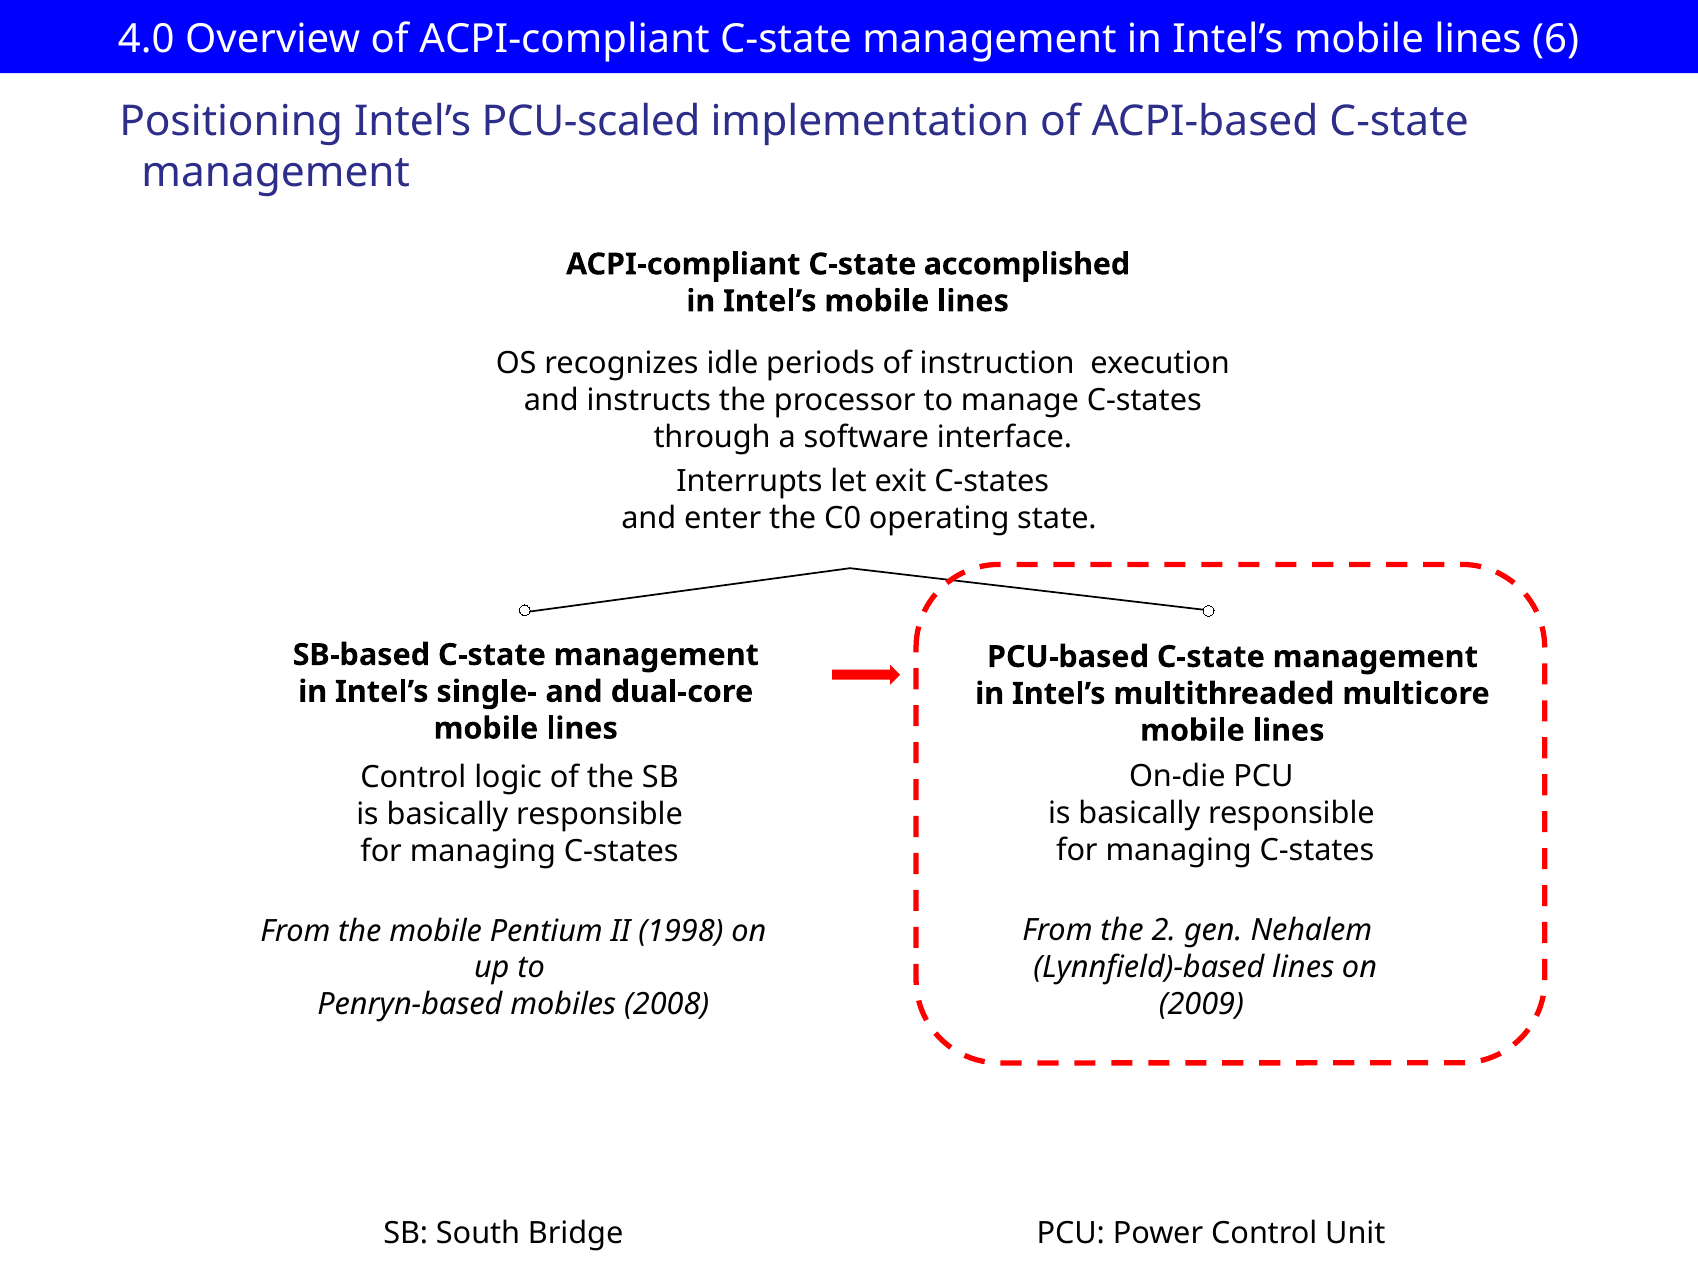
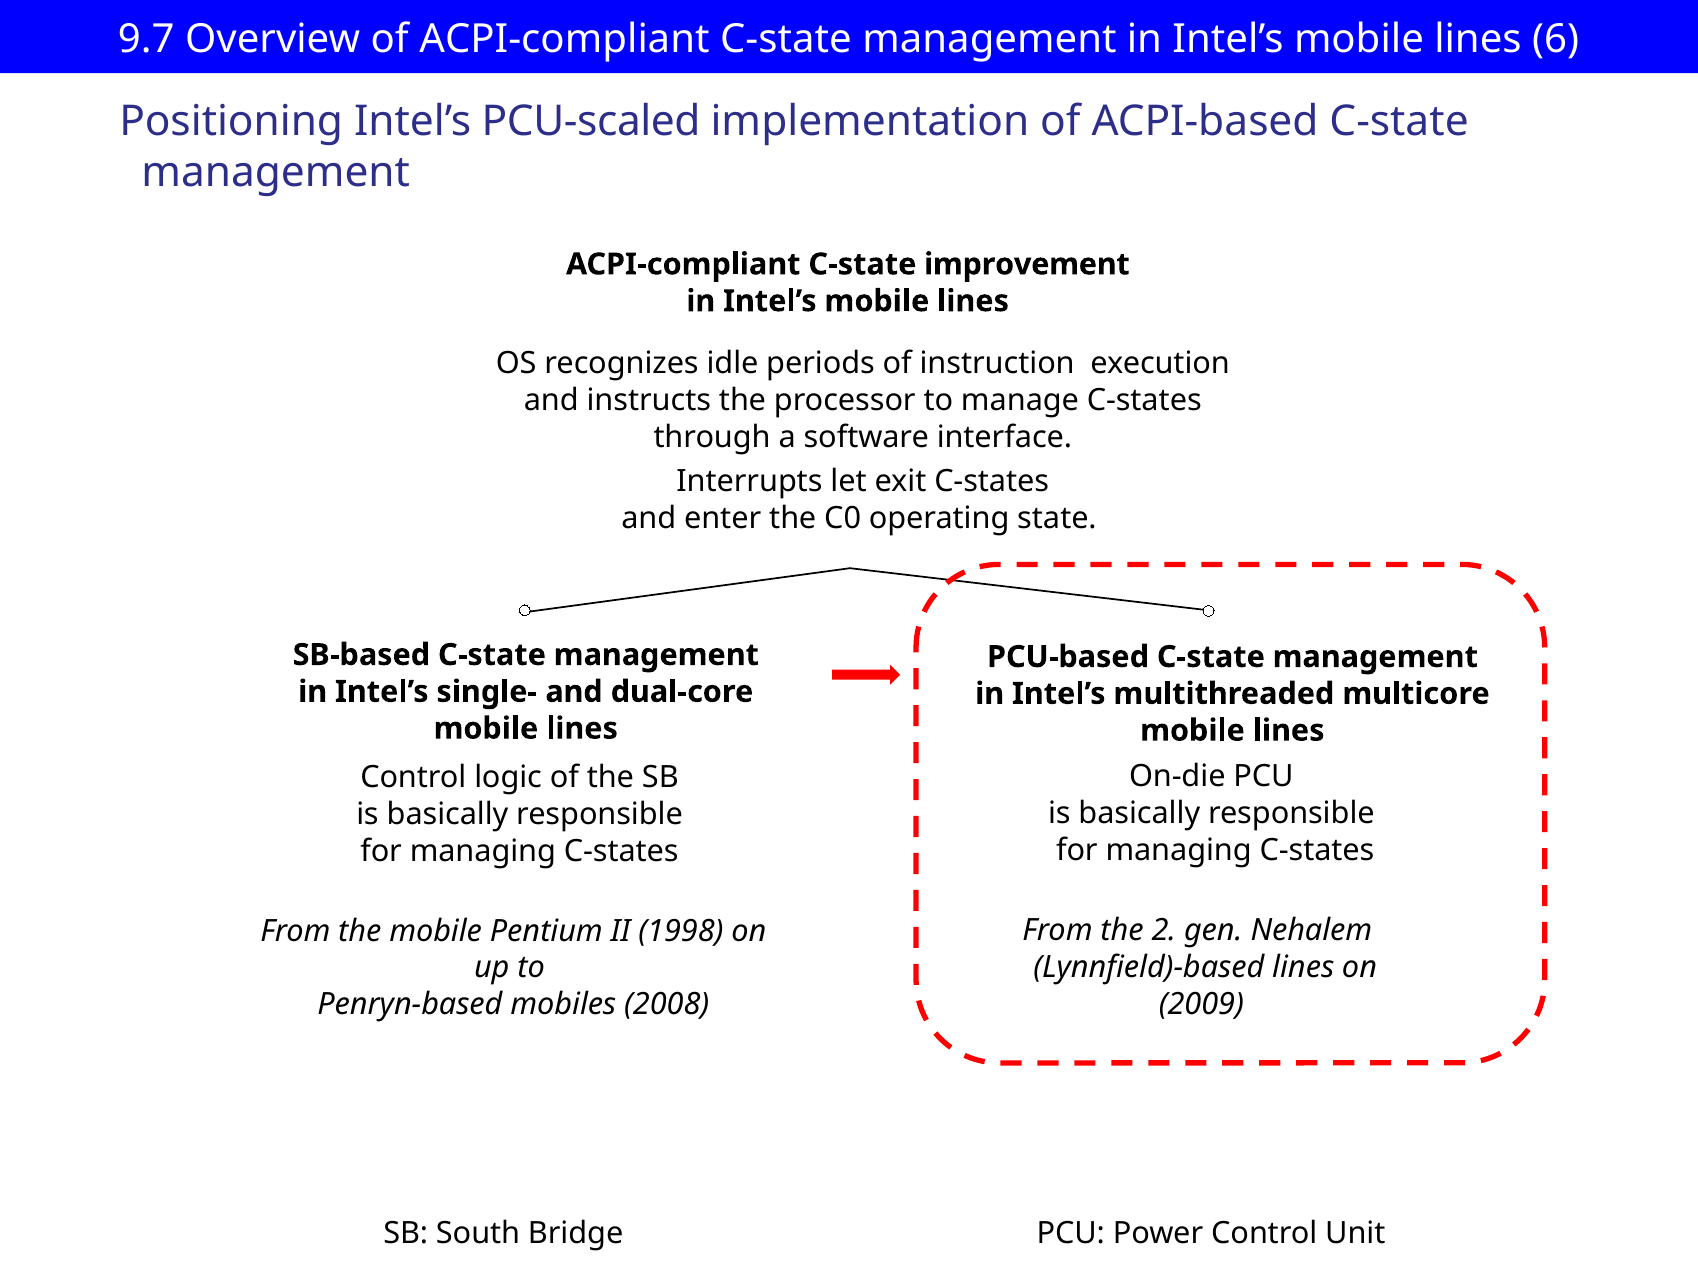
4.0: 4.0 -> 9.7 (146, 39)
accomplished: accomplished -> improvement (1027, 264)
